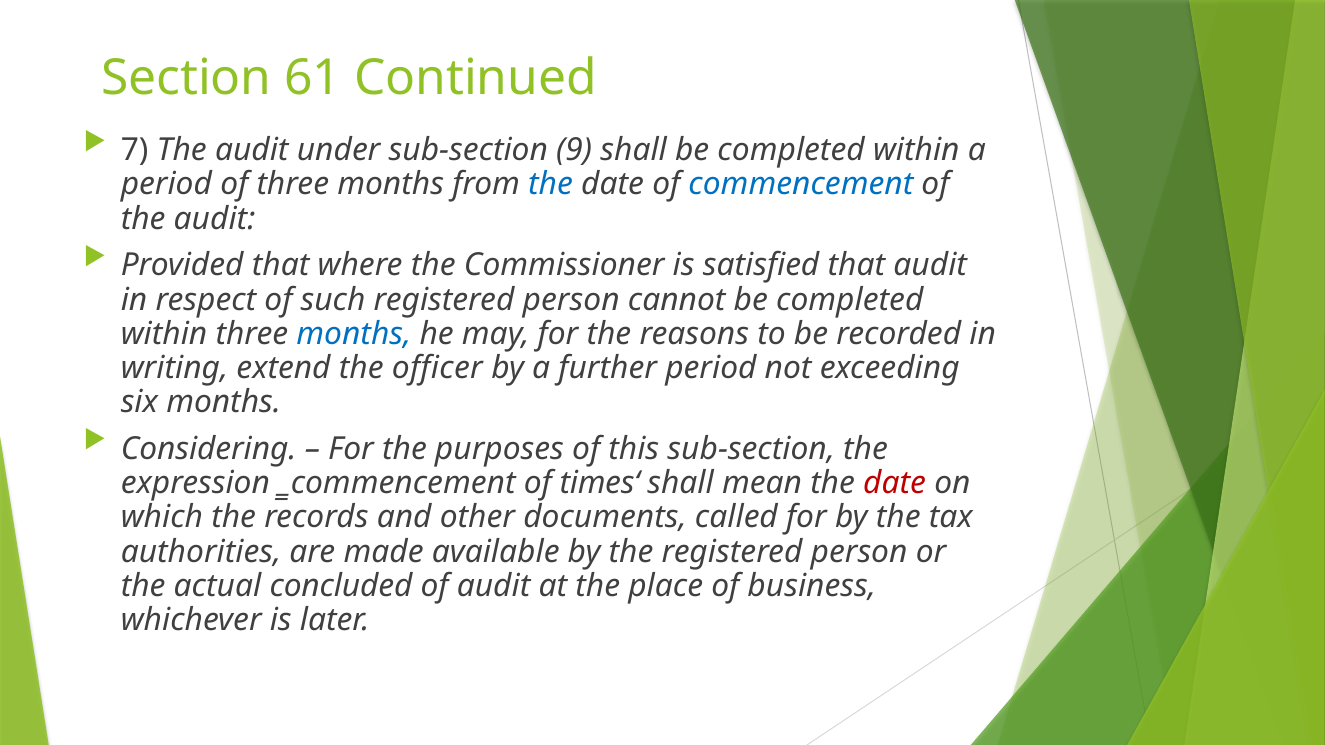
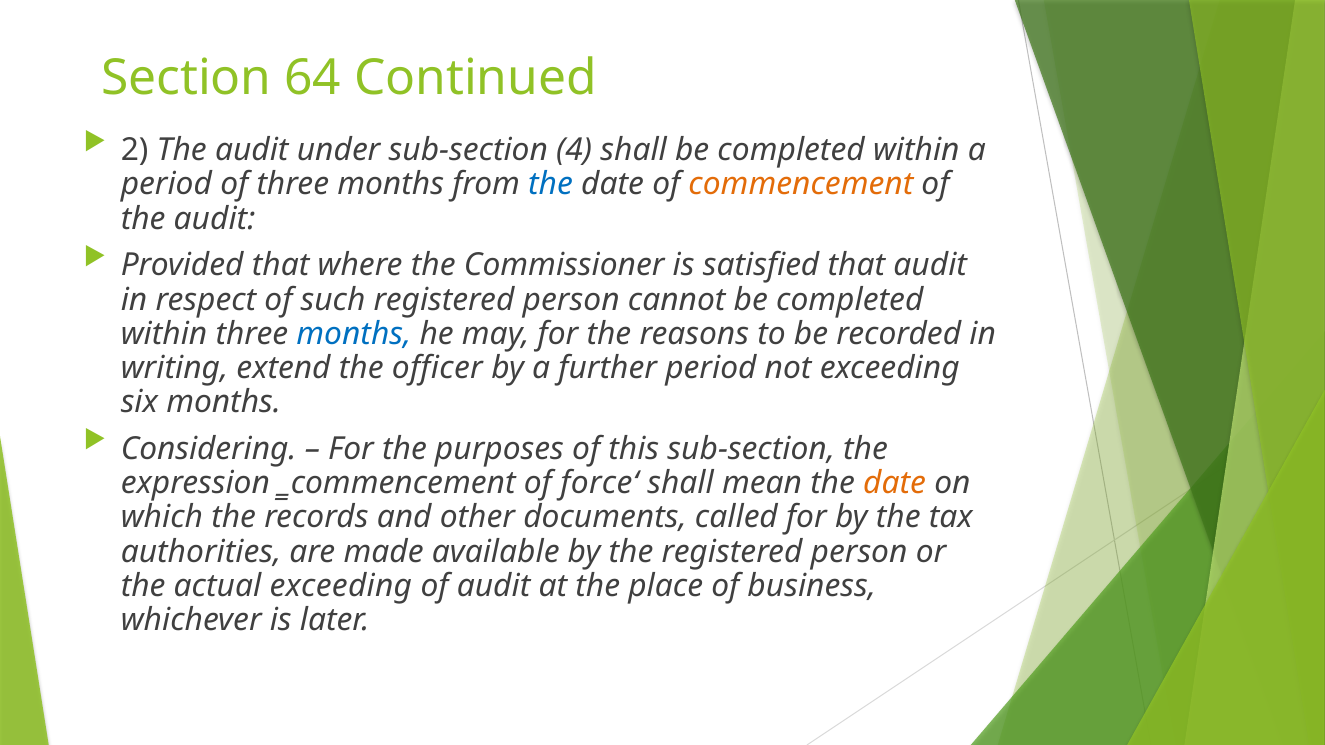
61: 61 -> 64 (313, 78)
7: 7 -> 2 (135, 150)
9: 9 -> 4 (574, 150)
commencement colour: blue -> orange (801, 184)
times‘: times‘ -> force‘ (599, 483)
date colour: red -> orange (895, 483)
actual concluded: concluded -> exceeding (341, 586)
